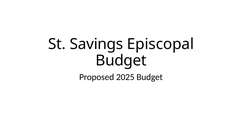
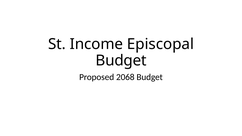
Savings: Savings -> Income (96, 44)
2025: 2025 -> 2068 (125, 77)
